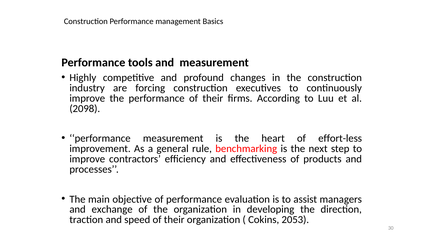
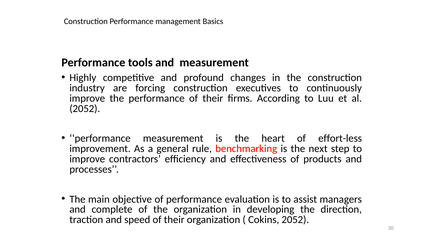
2098: 2098 -> 2052 (85, 109)
exchange: exchange -> complete (112, 210)
Cokins 2053: 2053 -> 2052 (295, 220)
